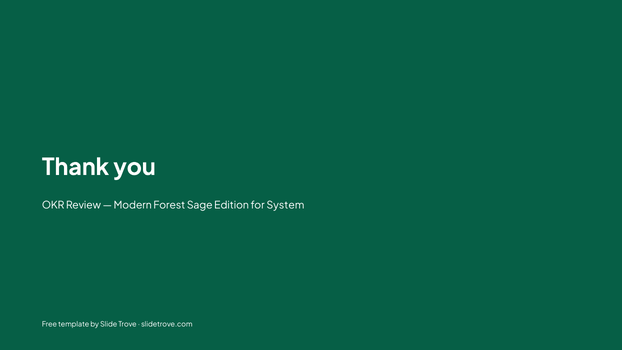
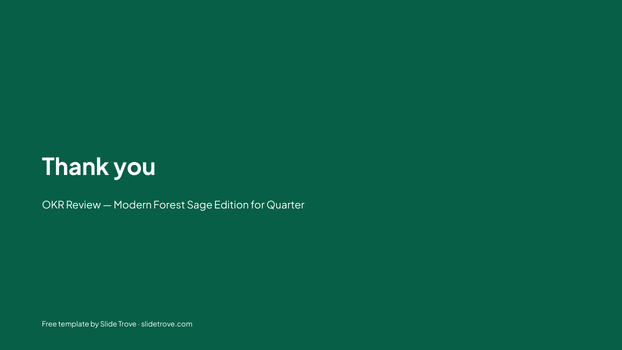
System: System -> Quarter (286, 205)
